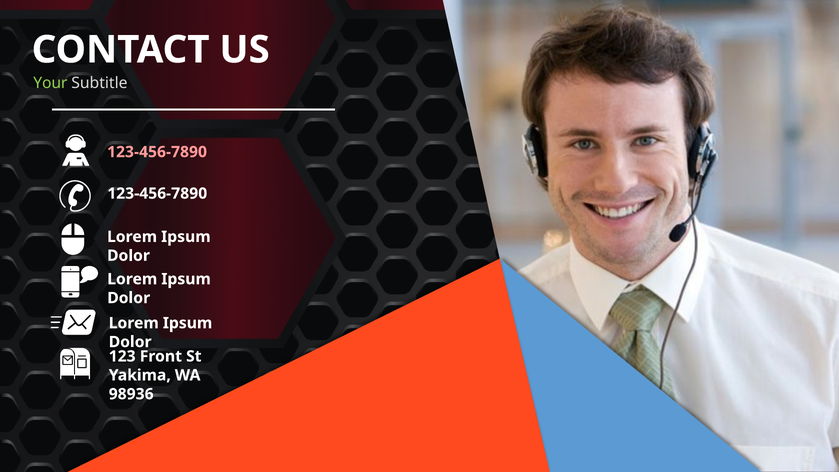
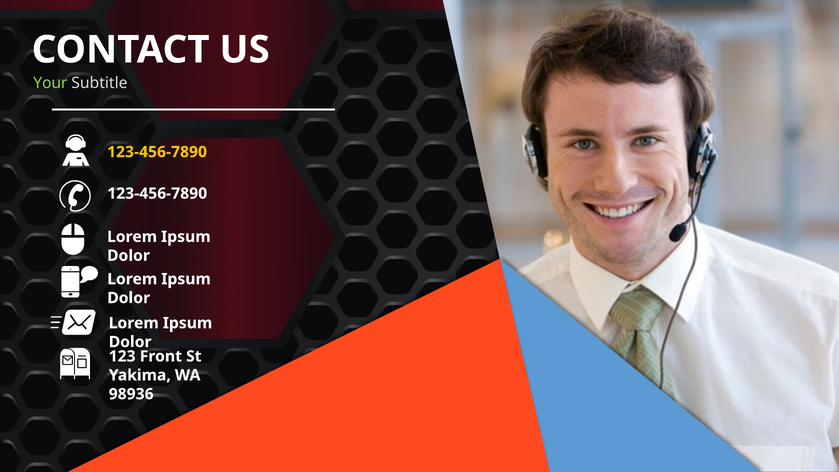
123-456-7890 colour: pink -> yellow (157, 152)
